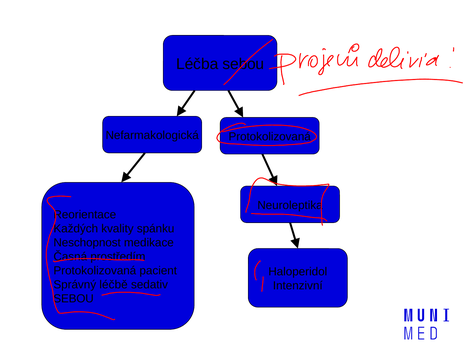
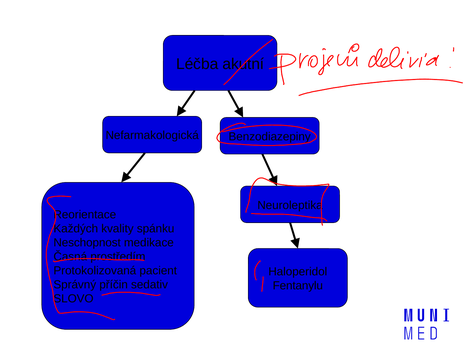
Léčba sebou: sebou -> akutní (243, 64)
Nefarmakologická Protokolizovaná: Protokolizovaná -> Benzodiazepiny (270, 136)
léčbě: léčbě -> příčin (114, 284)
Intenzivní: Intenzivní -> Fentanylu (298, 285)
SEBOU: SEBOU -> SLOVO (73, 298)
